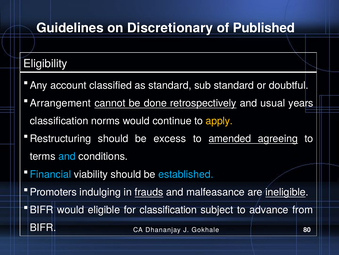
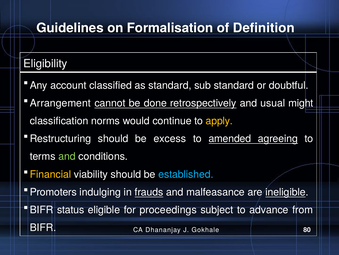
Discretionary: Discretionary -> Formalisation (170, 28)
Published: Published -> Definition (264, 28)
years: years -> might (301, 103)
and colour: light blue -> light green (67, 156)
Financial colour: light blue -> yellow (50, 174)
BIFR would: would -> status (71, 209)
for classification: classification -> proceedings (168, 209)
